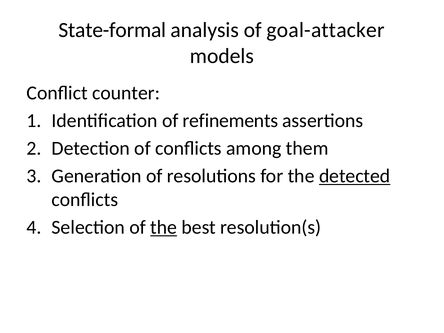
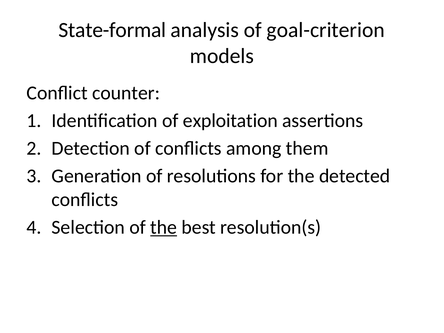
goal-attacker: goal-attacker -> goal-criterion (326, 30)
refinements: refinements -> exploitation (230, 121)
detected underline: present -> none (355, 176)
